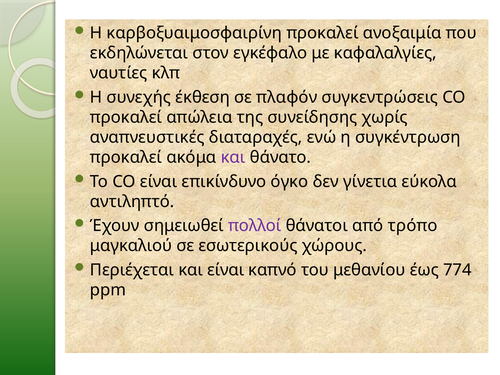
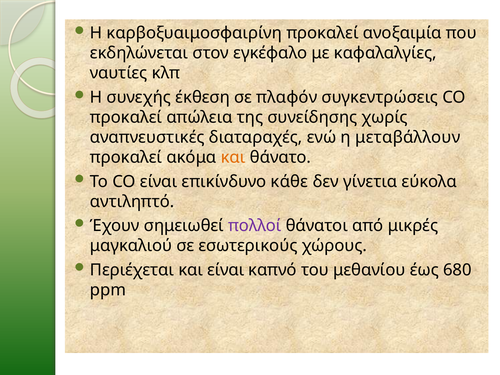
συγκέντρωση: συγκέντρωση -> μεταβάλλουν (408, 137)
και colour: purple -> orange (233, 157)
όγκο: όγκο -> κάθε (289, 182)
τρόπο: τρόπο -> μικρές (413, 226)
774: 774 -> 680 (457, 270)
